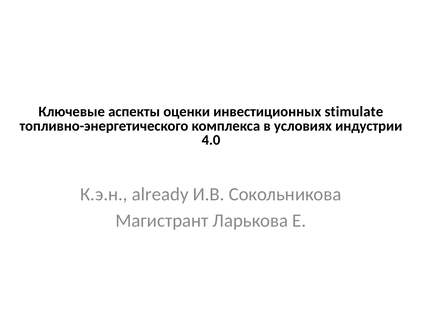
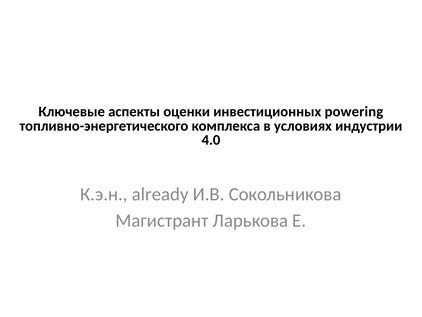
stimulate: stimulate -> powering (354, 112)
